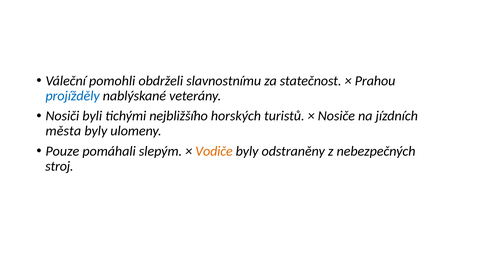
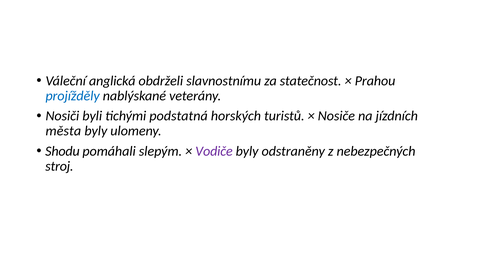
pomohli: pomohli -> anglická (112, 81)
nejbližšího: nejbližšího -> podstatná (179, 116)
Pouze: Pouze -> Shodu (62, 151)
Vodiče colour: orange -> purple (214, 151)
